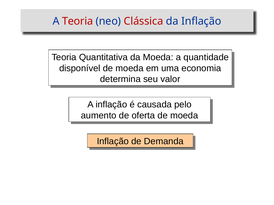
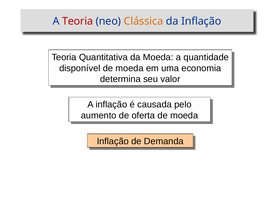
Clássica colour: red -> orange (143, 21)
